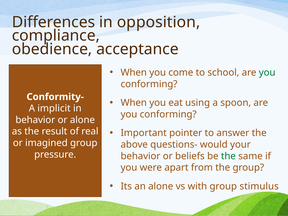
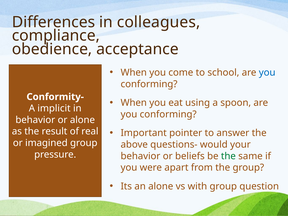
opposition: opposition -> colleagues (159, 22)
you colour: green -> blue (267, 73)
stimulus: stimulus -> question (259, 186)
